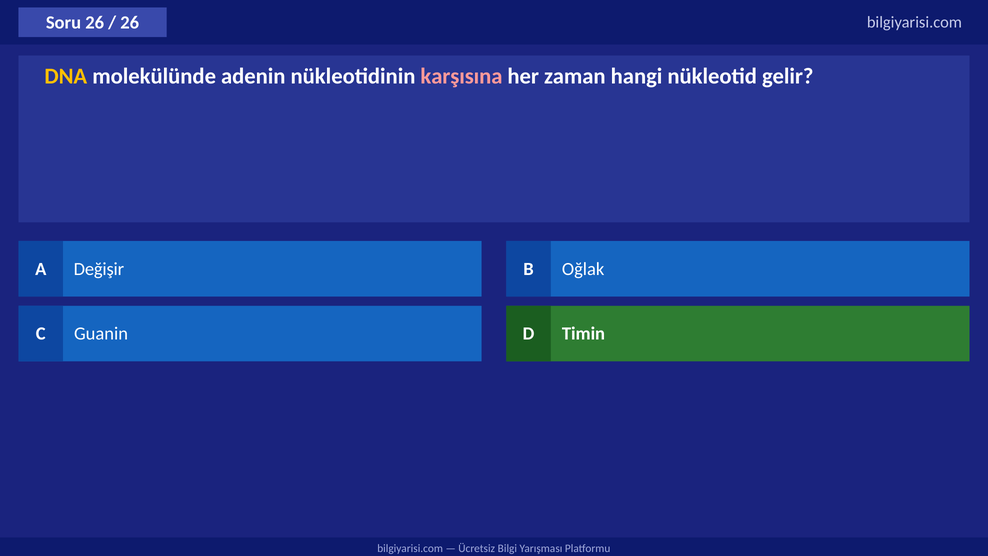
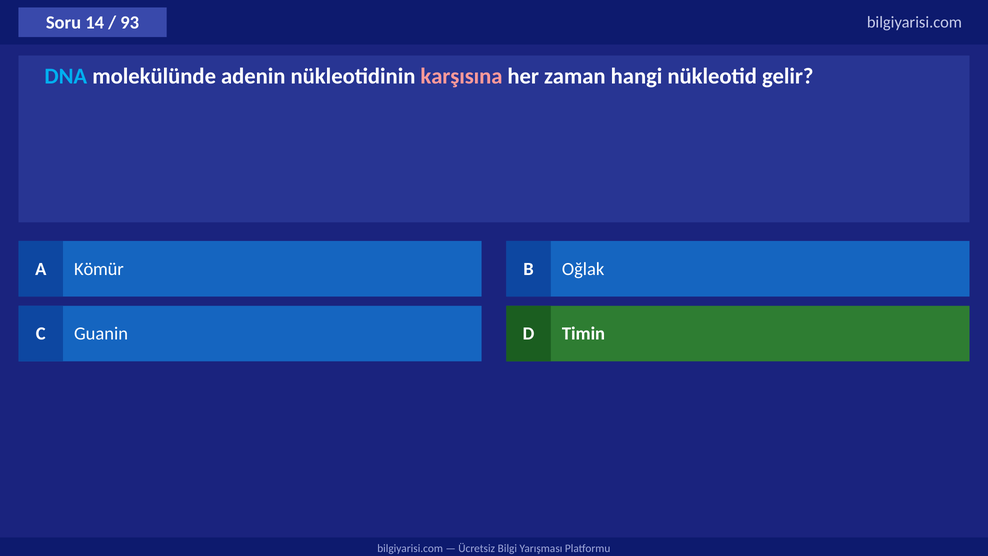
Soru 26: 26 -> 14 (95, 23)
26: 26 -> 93 (130, 23)
DNA colour: yellow -> light blue (66, 76)
Değişir: Değişir -> Kömür (99, 269)
